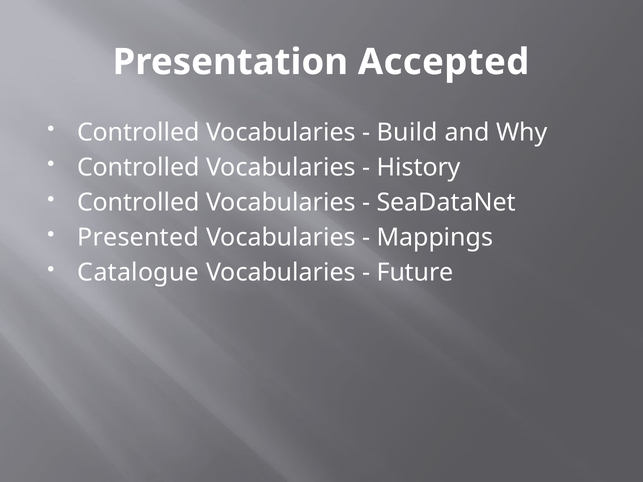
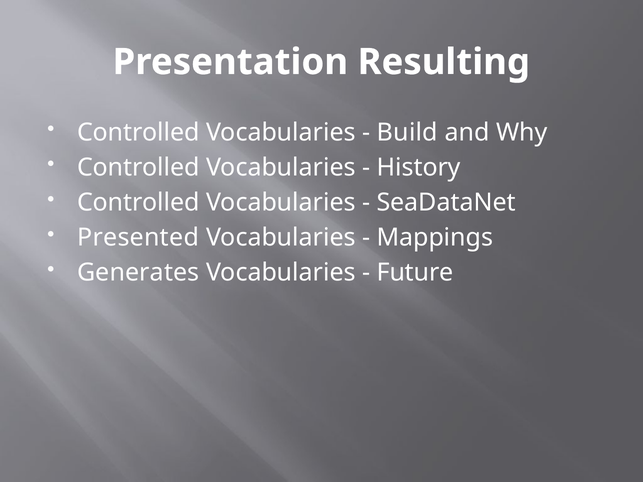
Accepted: Accepted -> Resulting (444, 62)
Catalogue: Catalogue -> Generates (138, 273)
